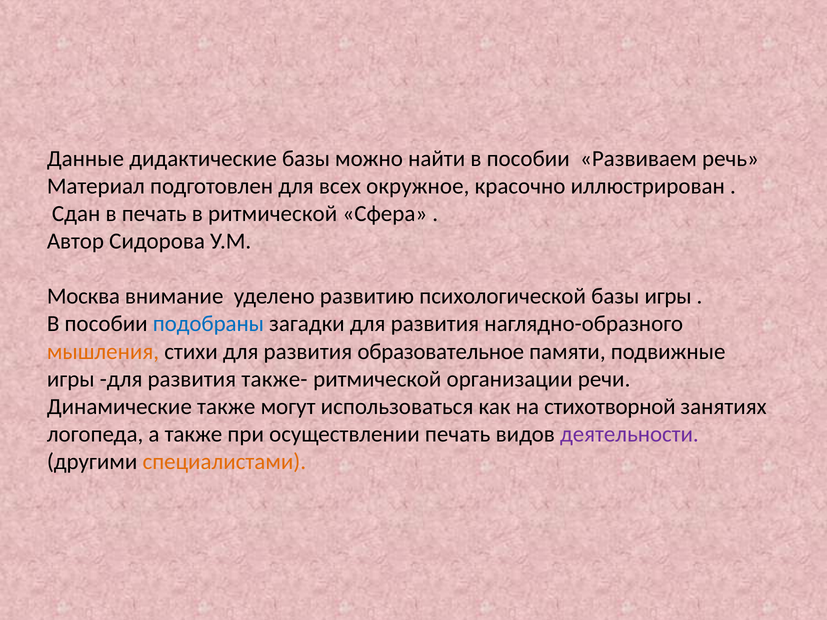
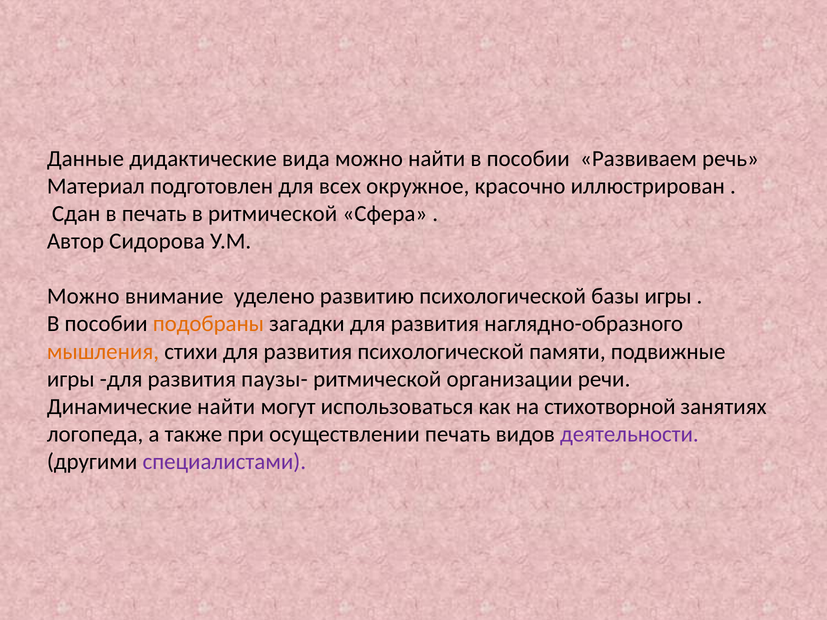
дидактические базы: базы -> вида (306, 159)
Москва: Москва -> Можно (83, 296)
подобраны colour: blue -> orange (208, 324)
развития образовательное: образовательное -> психологической (441, 352)
также-: также- -> паузы- (274, 379)
Динамические также: также -> найти (226, 407)
специалистами colour: orange -> purple (224, 462)
